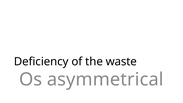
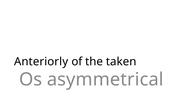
Deficiency: Deficiency -> Anteriorly (41, 62)
waste: waste -> taken (121, 62)
